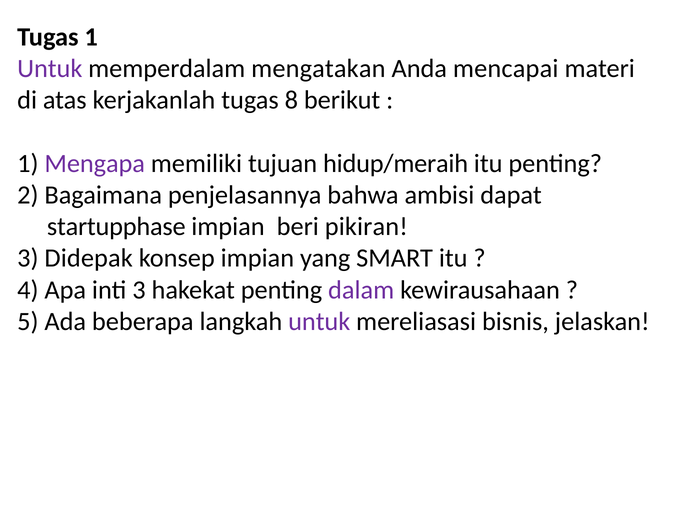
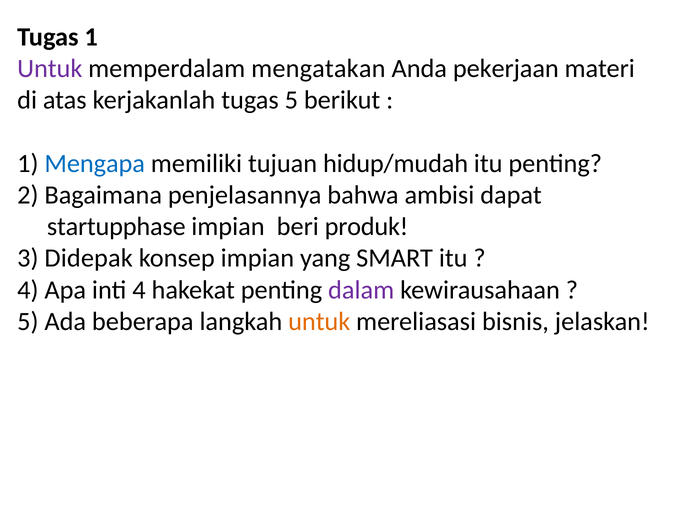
mencapai: mencapai -> pekerjaan (506, 69)
tugas 8: 8 -> 5 (291, 100)
Mengapa colour: purple -> blue (95, 163)
hidup/meraih: hidup/meraih -> hidup/mudah (396, 163)
pikiran: pikiran -> produk (367, 227)
inti 3: 3 -> 4 (139, 290)
untuk colour: purple -> orange (319, 322)
